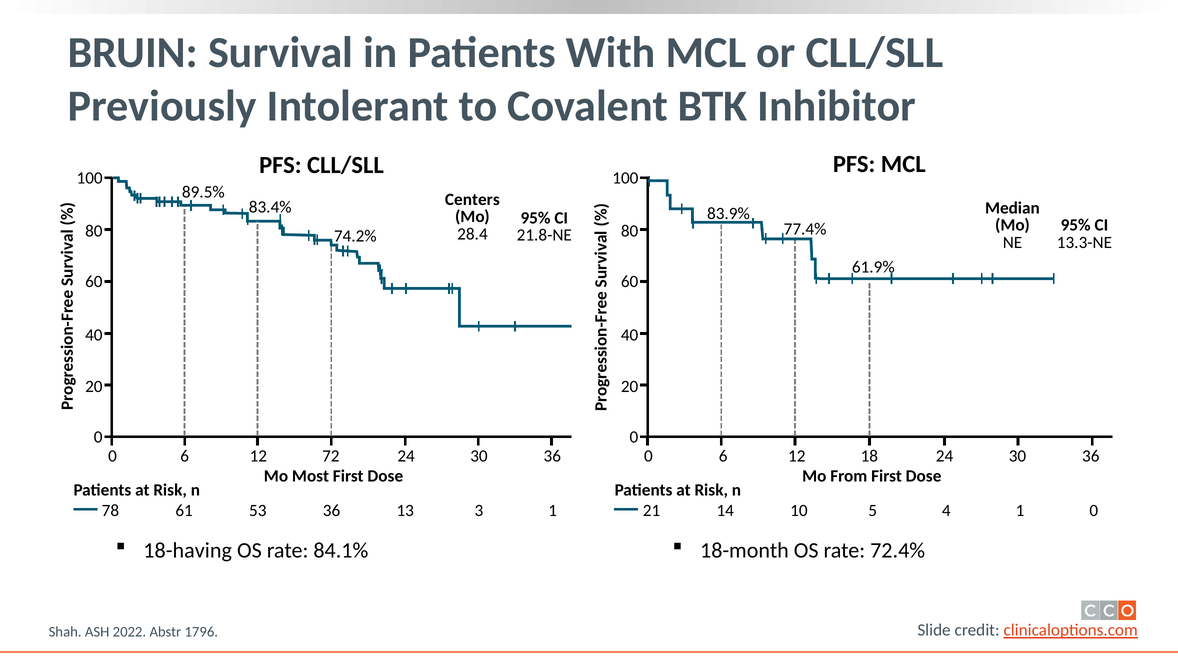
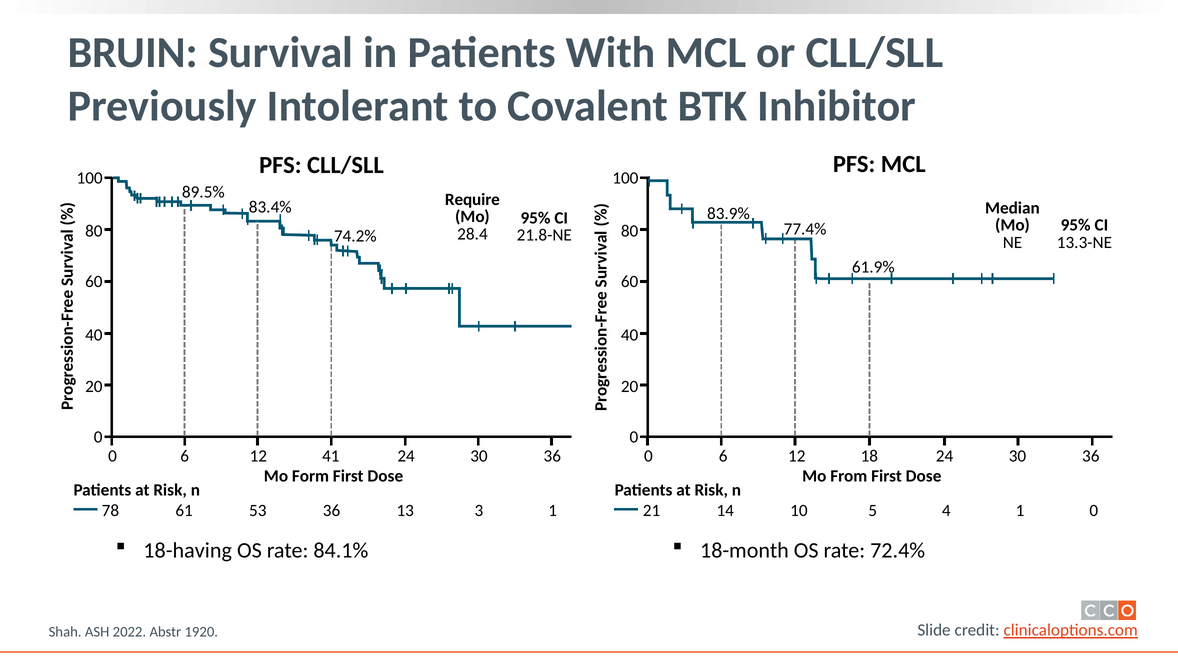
Centers: Centers -> Require (472, 199)
72: 72 -> 41 (331, 456)
Most: Most -> Form (311, 476)
1796: 1796 -> 1920 (201, 632)
